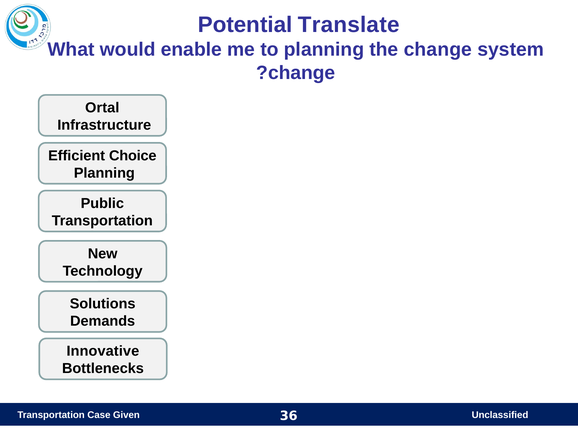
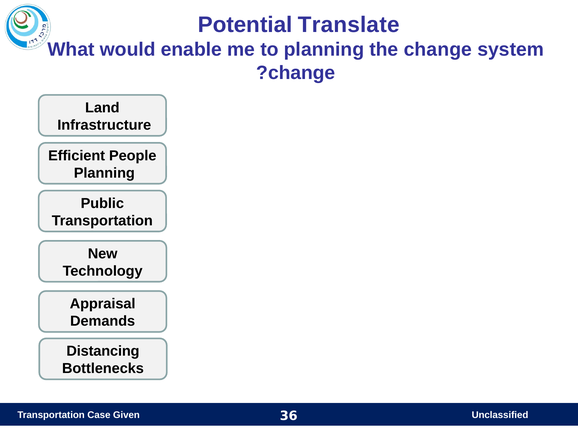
Ortal: Ortal -> Land (102, 108)
Choice: Choice -> People (133, 156)
Solutions: Solutions -> Appraisal (103, 304)
Innovative: Innovative -> Distancing (103, 352)
